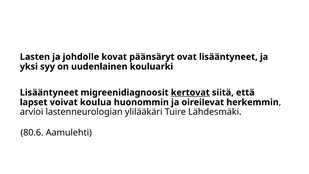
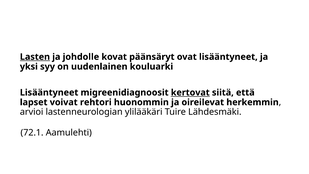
Lasten underline: none -> present (35, 57)
koulua: koulua -> rehtori (96, 102)
80.6: 80.6 -> 72.1 (32, 133)
